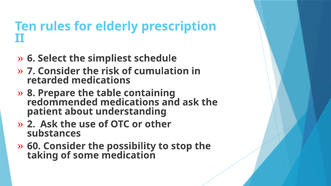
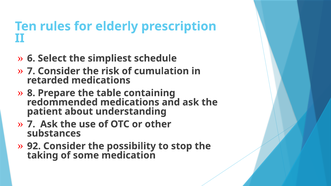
2: 2 -> 7 (31, 124)
60: 60 -> 92 (34, 146)
